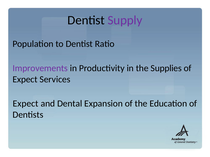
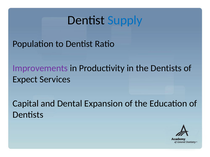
Supply colour: purple -> blue (125, 20)
the Supplies: Supplies -> Dentists (166, 68)
Expect: Expect -> Capital (26, 104)
